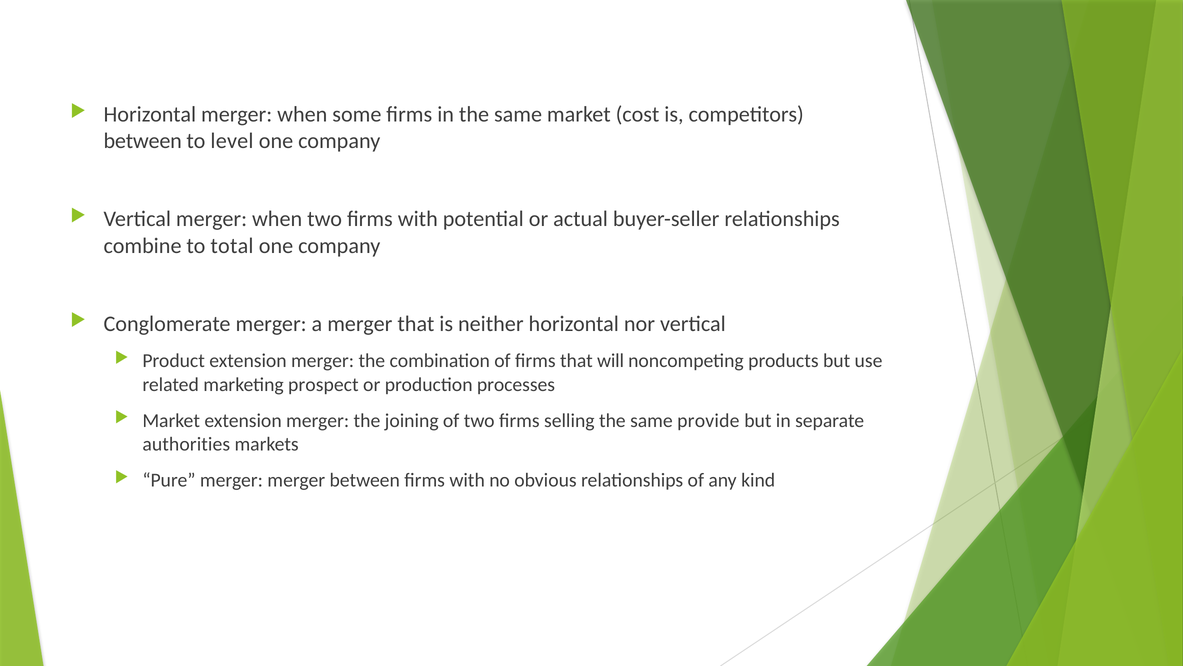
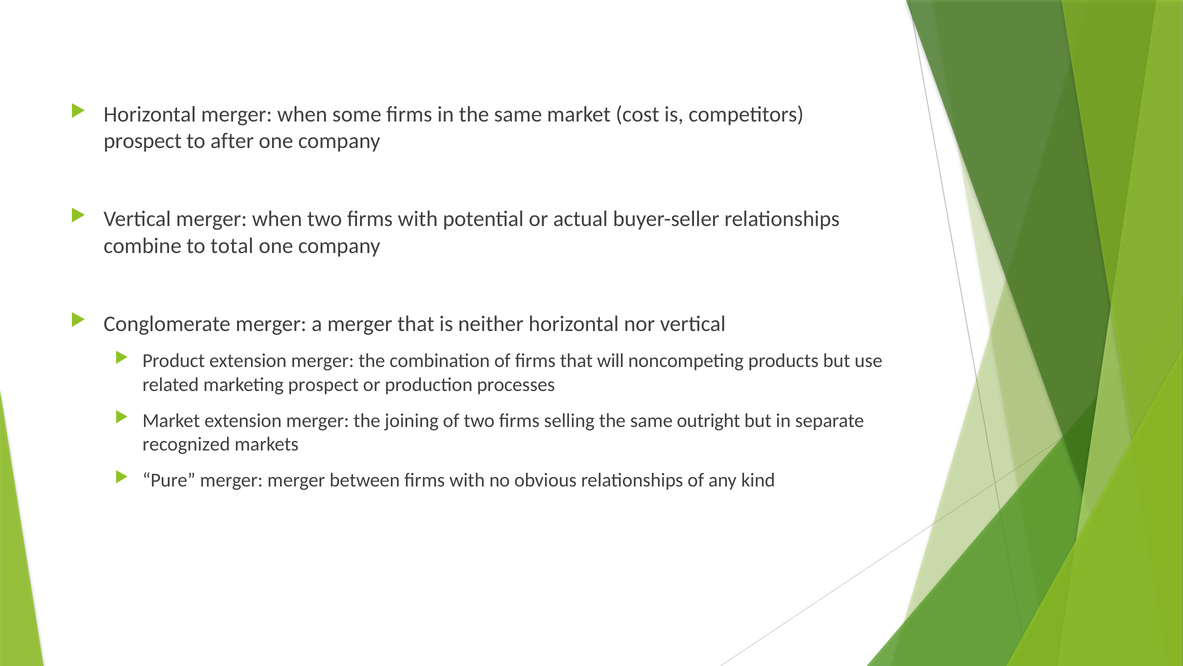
between: between -> prospect (143, 141)
level: level -> after (232, 141)
provide: provide -> outright (709, 420)
authorities: authorities -> recognized (186, 444)
